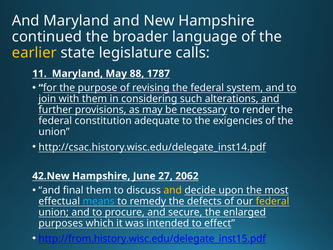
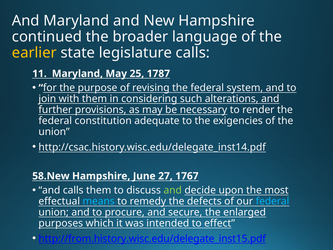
88: 88 -> 25 (137, 74)
42.New: 42.New -> 58.New (51, 176)
2062: 2062 -> 1767 (187, 176)
and final: final -> calls (73, 190)
and colour: yellow -> light green (173, 190)
federal colour: yellow -> light blue (273, 201)
